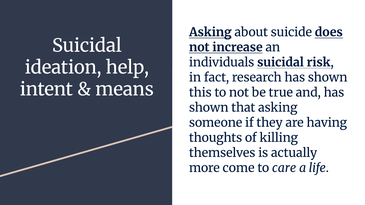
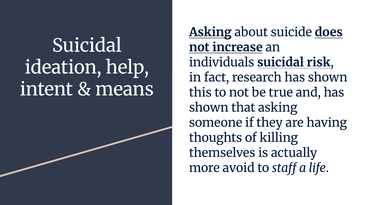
come: come -> avoid (239, 168)
care: care -> staff (284, 168)
